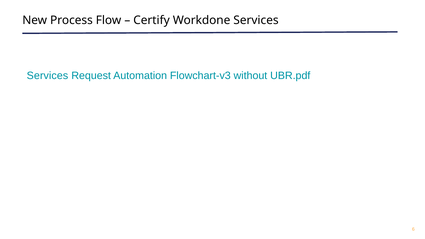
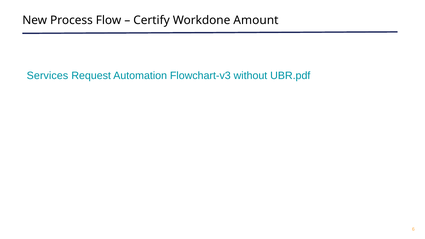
Workdone Services: Services -> Amount (256, 20)
